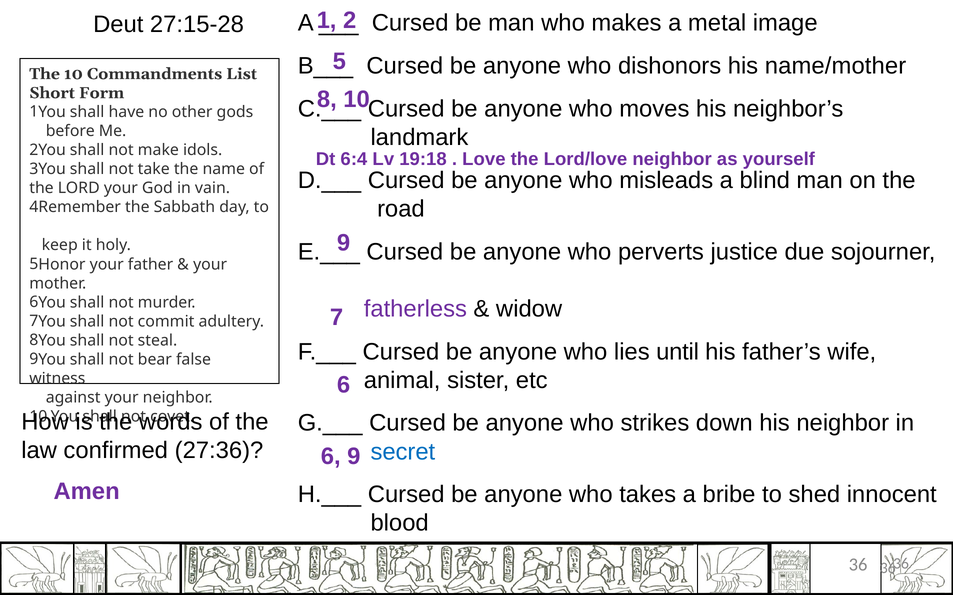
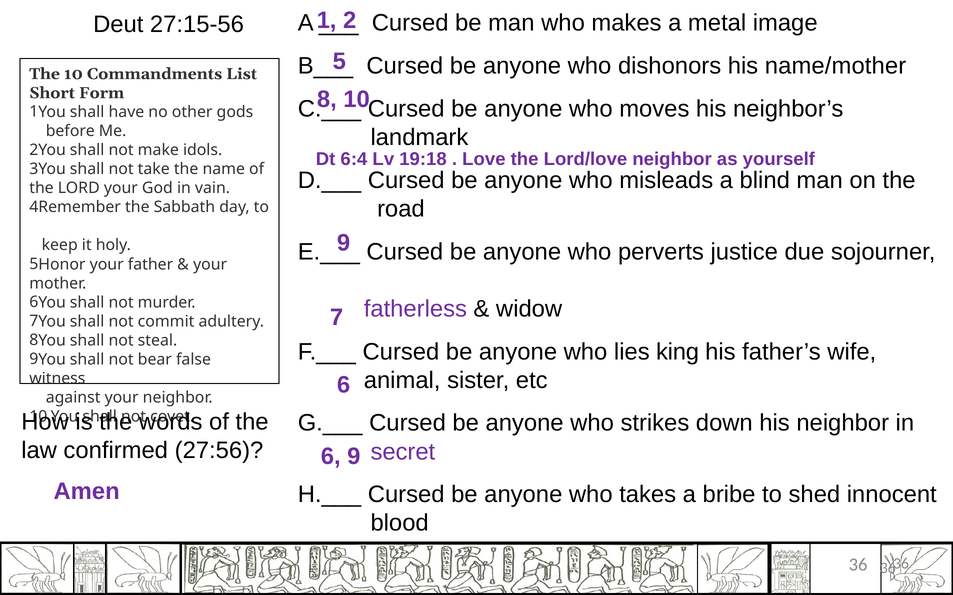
27:15-28: 27:15-28 -> 27:15-56 (197, 24)
until: until -> king (678, 352)
27:36: 27:36 -> 27:56 (219, 451)
secret colour: blue -> purple (403, 452)
